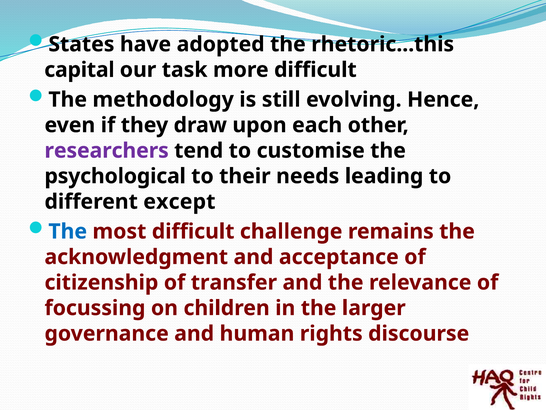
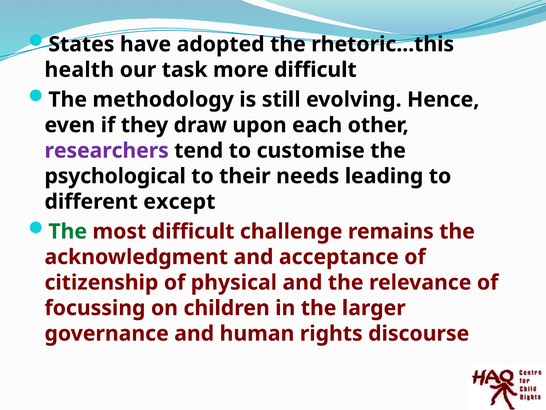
capital: capital -> health (79, 70)
The colour: blue -> green (68, 231)
transfer: transfer -> physical (234, 282)
